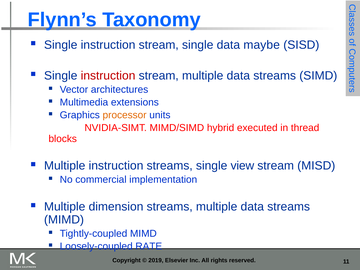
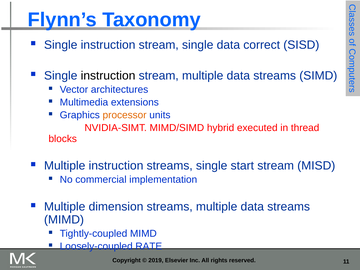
maybe: maybe -> correct (262, 45)
instruction colour: red -> black (108, 76)
view: view -> start (242, 166)
